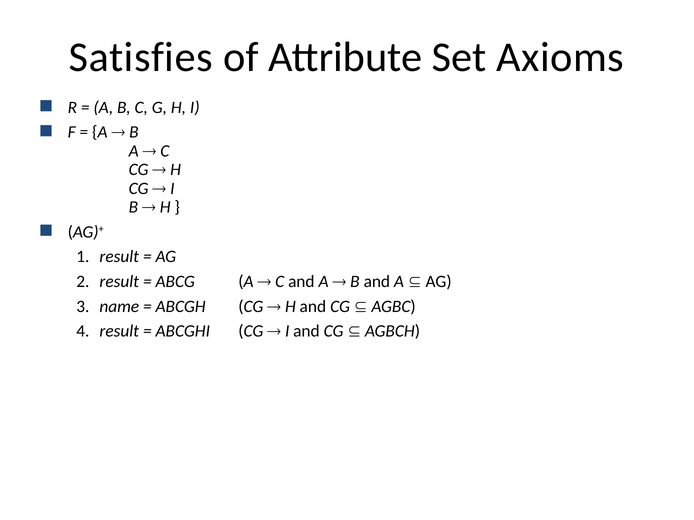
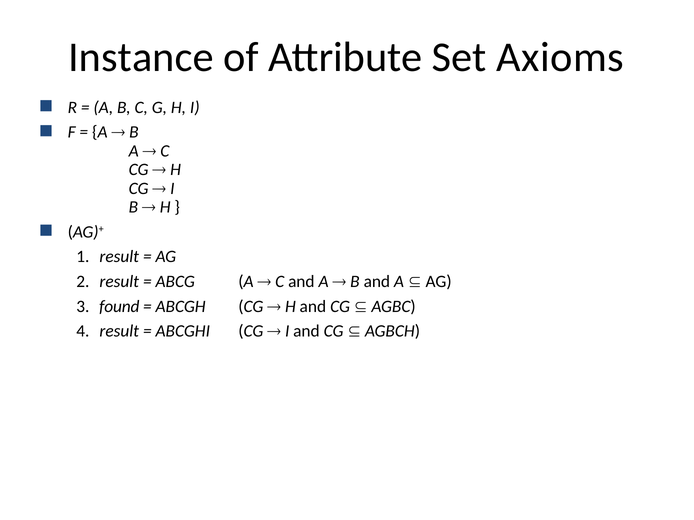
Satisfies: Satisfies -> Instance (141, 57)
name: name -> found (119, 307)
